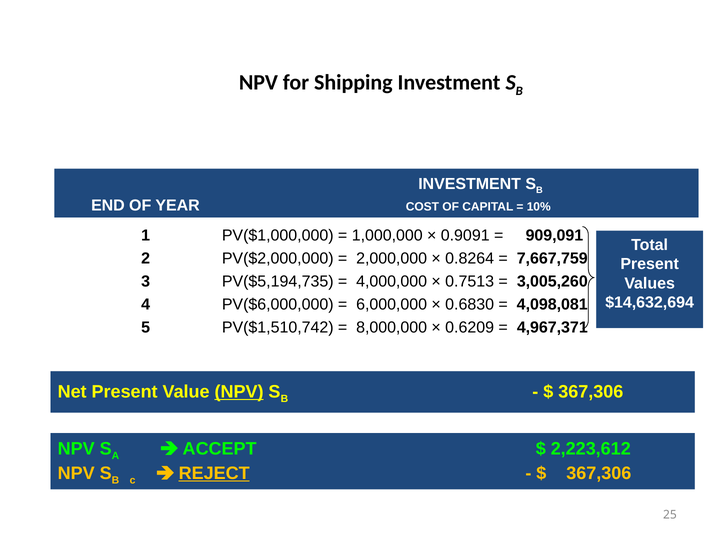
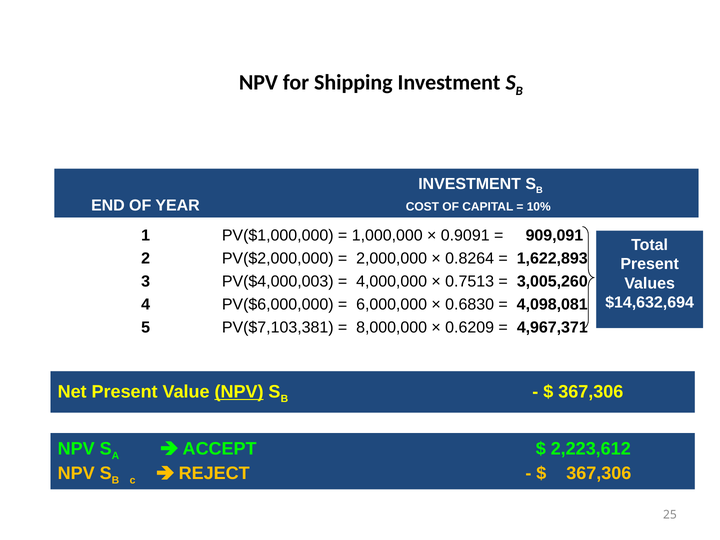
7,667,759: 7,667,759 -> 1,622,893 (552, 259)
PV($5,194,735: PV($5,194,735 -> PV($4,000,003 (278, 282)
PV($1,510,742: PV($1,510,742 -> PV($7,103,381 (278, 328)
REJECT underline: present -> none (214, 473)
